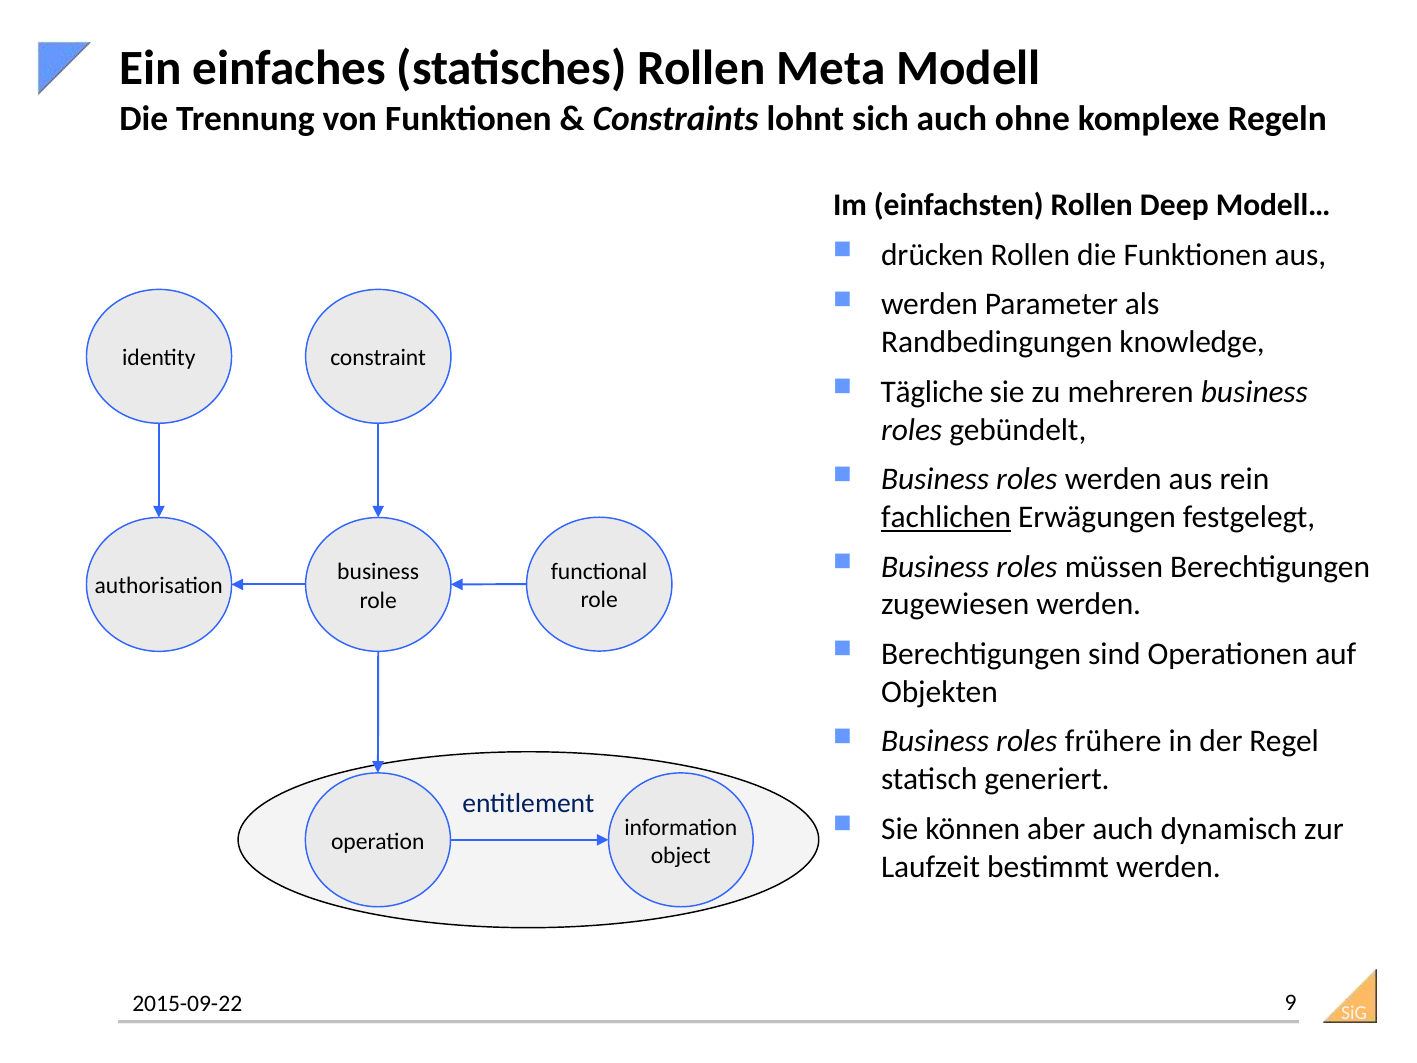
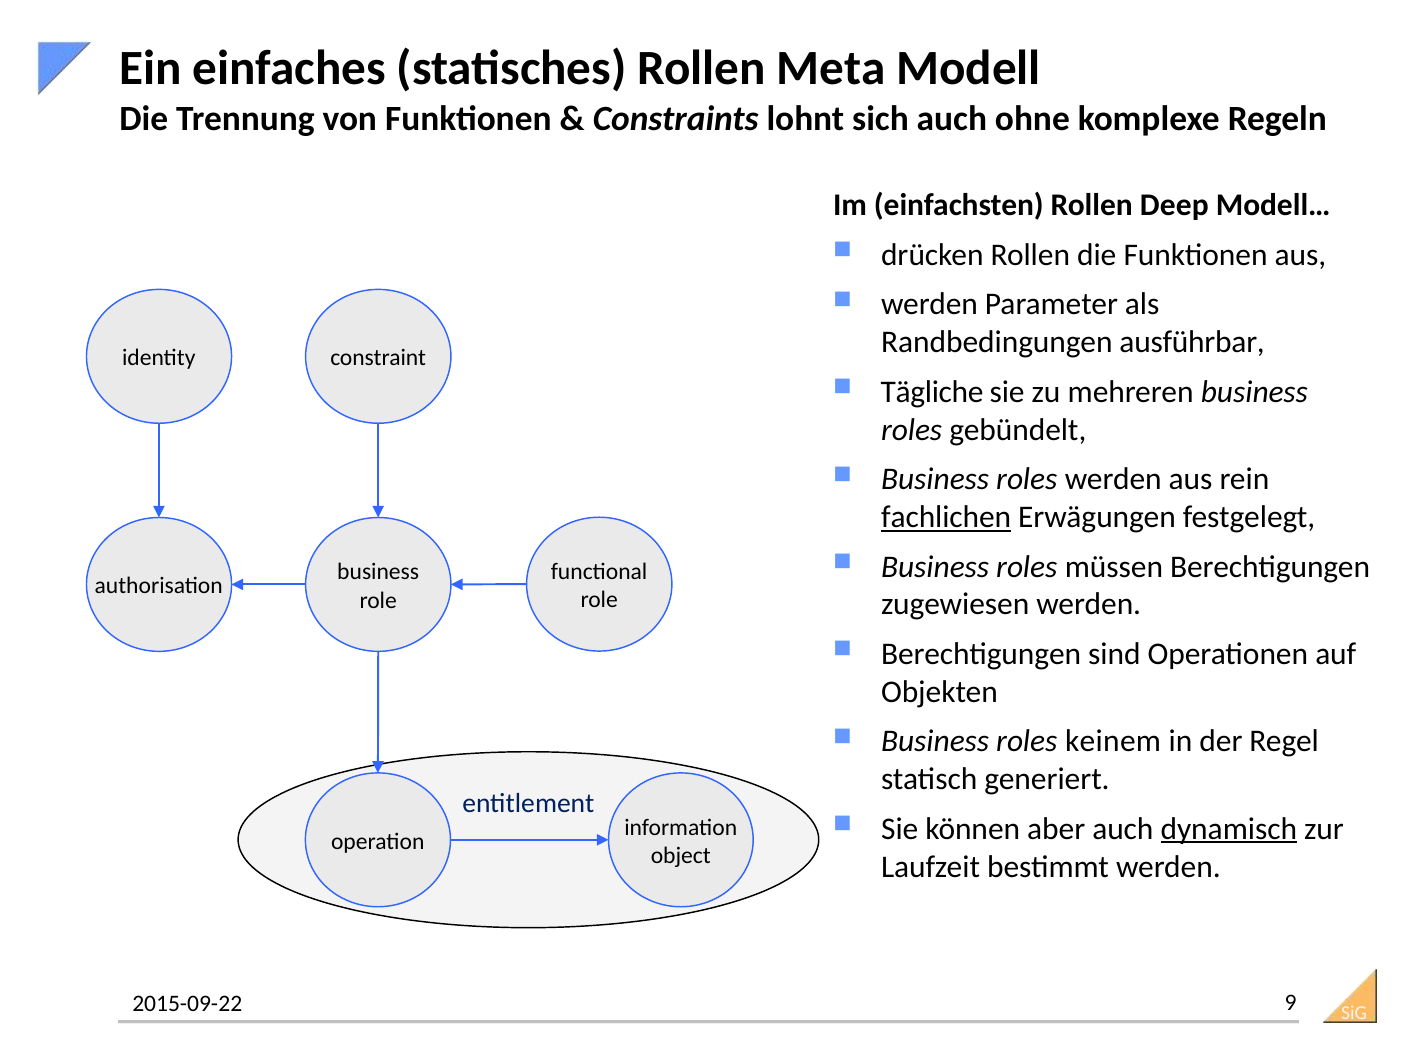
knowledge: knowledge -> ausführbar (1192, 342)
frühere: frühere -> keinem (1113, 741)
dynamisch underline: none -> present (1229, 829)
